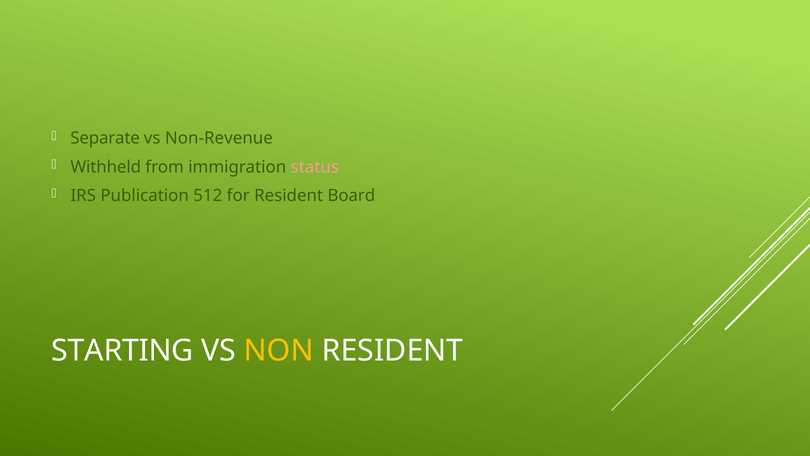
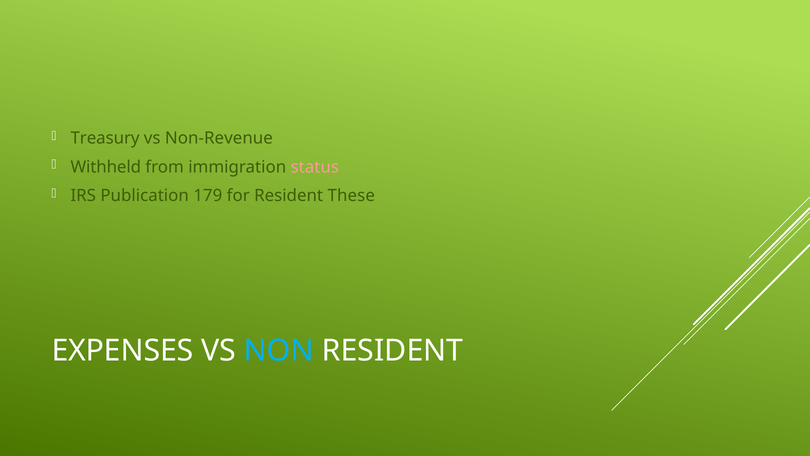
Separate: Separate -> Treasury (105, 138)
512: 512 -> 179 (208, 196)
Board: Board -> These (351, 196)
STARTING: STARTING -> EXPENSES (122, 350)
NON colour: yellow -> light blue (279, 350)
